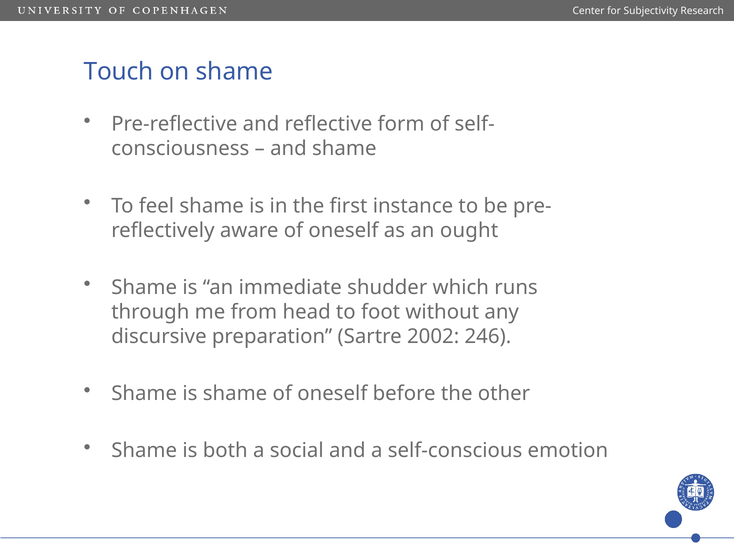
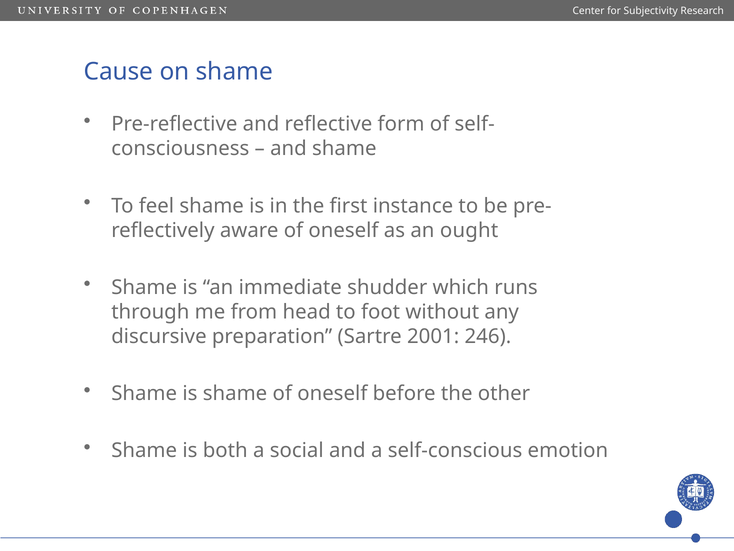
Touch: Touch -> Cause (118, 72)
2002: 2002 -> 2001 (433, 336)
